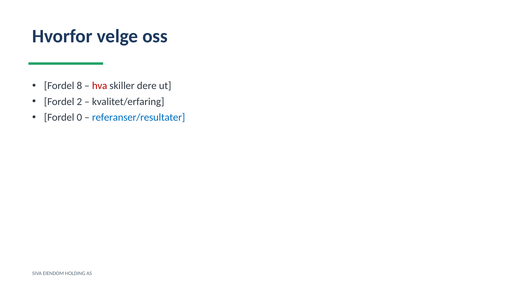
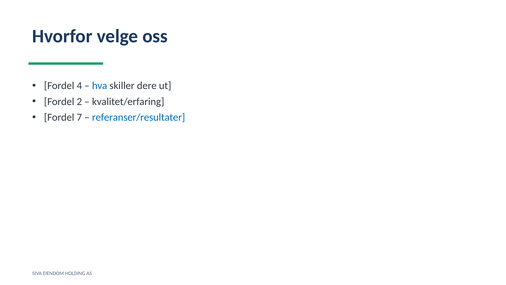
8: 8 -> 4 (79, 86)
hva colour: red -> blue (100, 86)
0: 0 -> 7 (79, 117)
